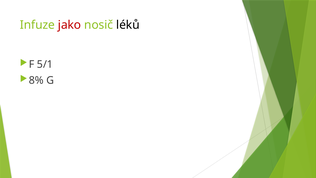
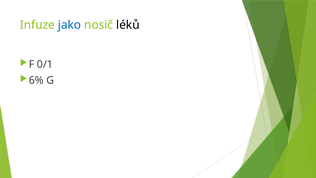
jako colour: red -> blue (70, 25)
5/1: 5/1 -> 0/1 (45, 64)
8%: 8% -> 6% (36, 80)
